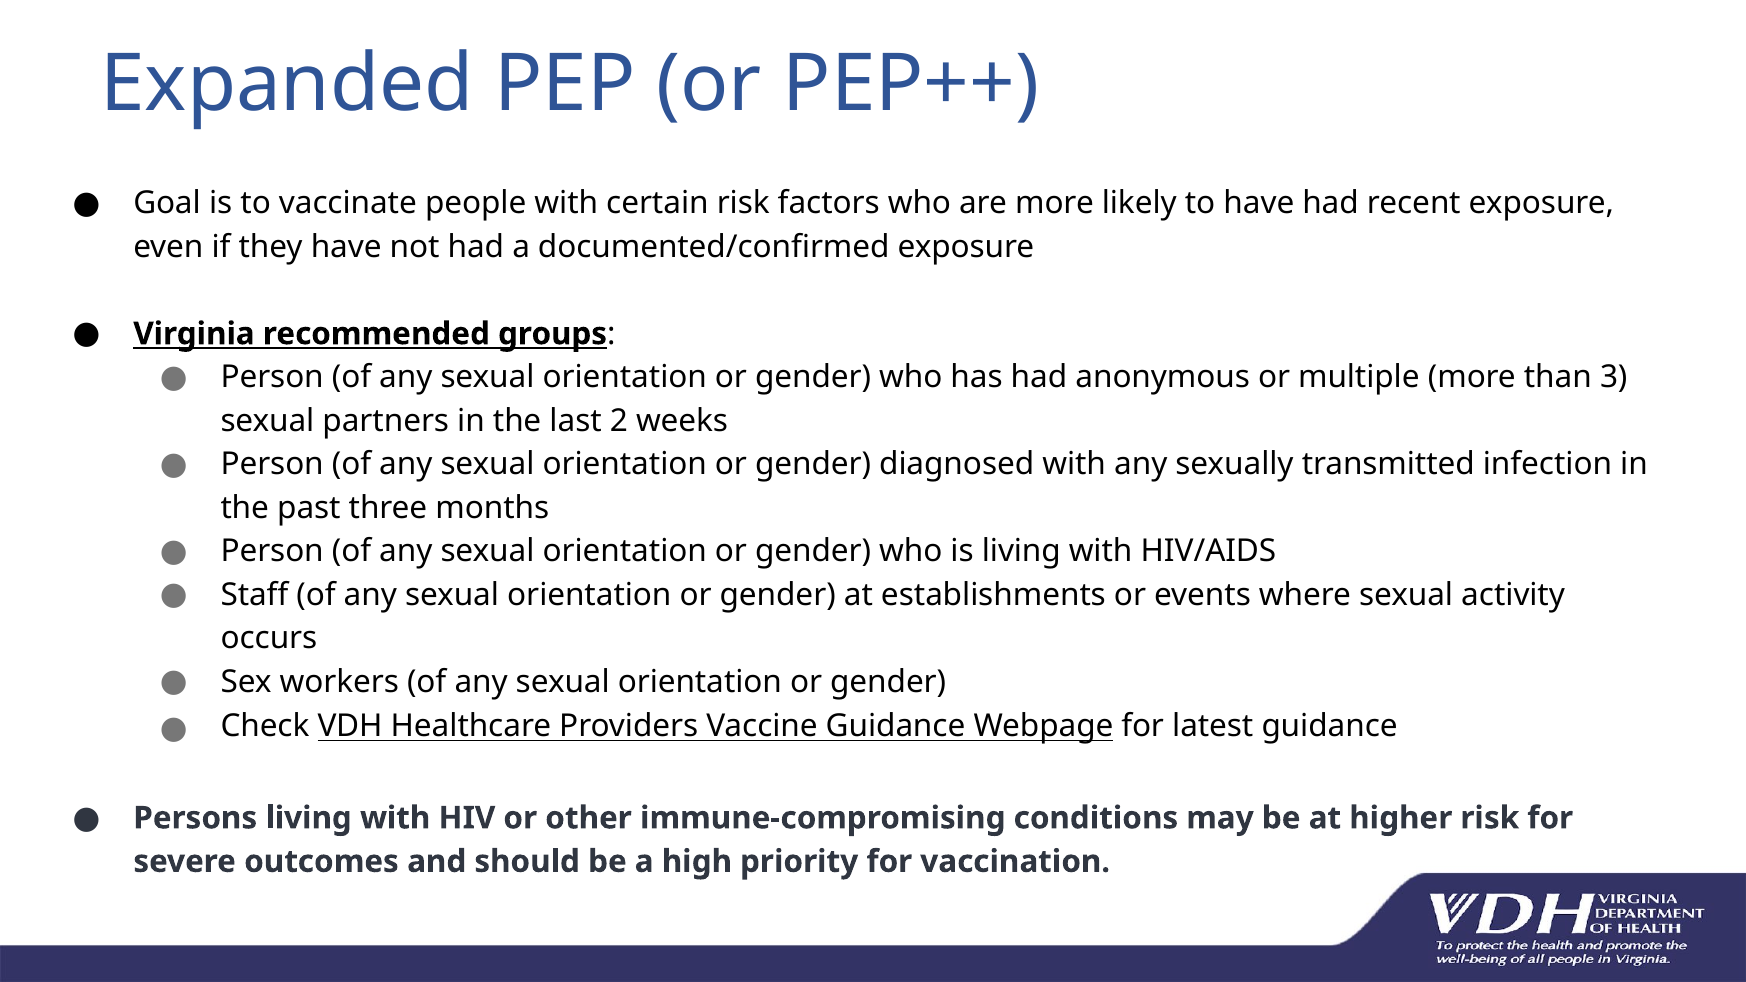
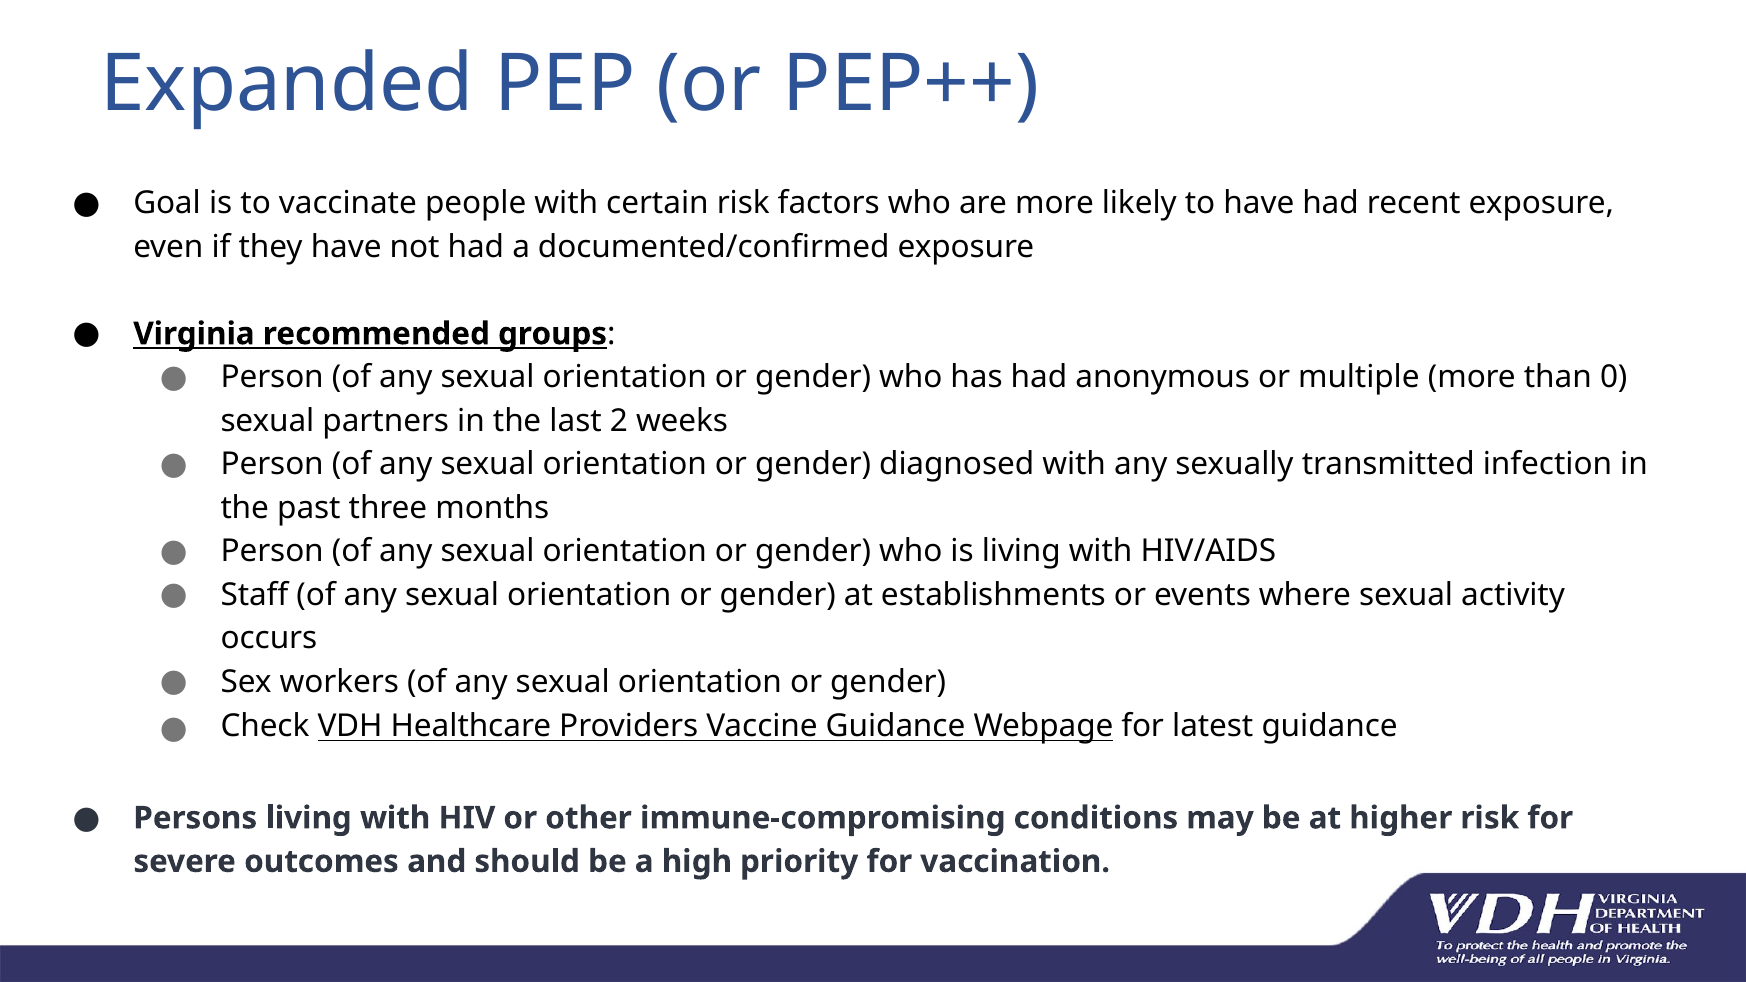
3: 3 -> 0 (1614, 377)
